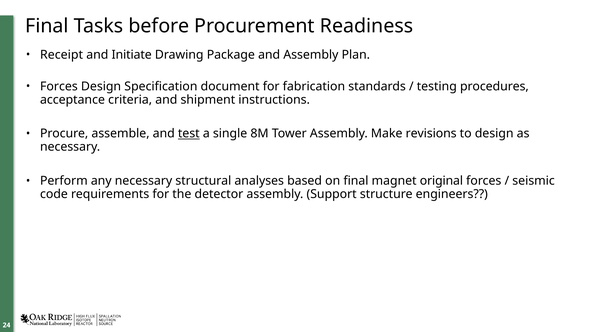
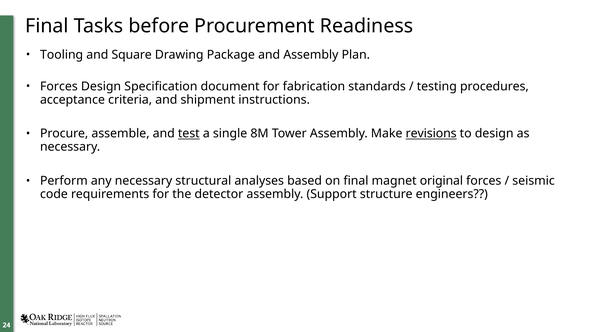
Receipt: Receipt -> Tooling (62, 55)
Initiate: Initiate -> Square (132, 55)
revisions underline: none -> present (431, 133)
